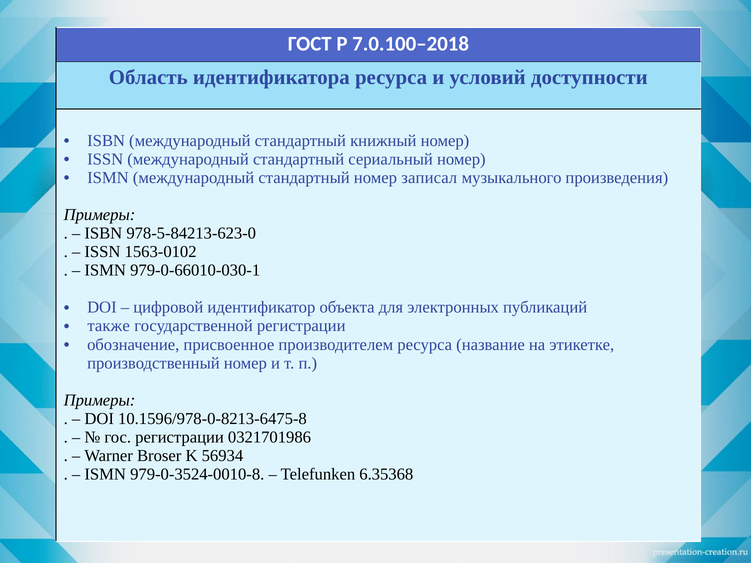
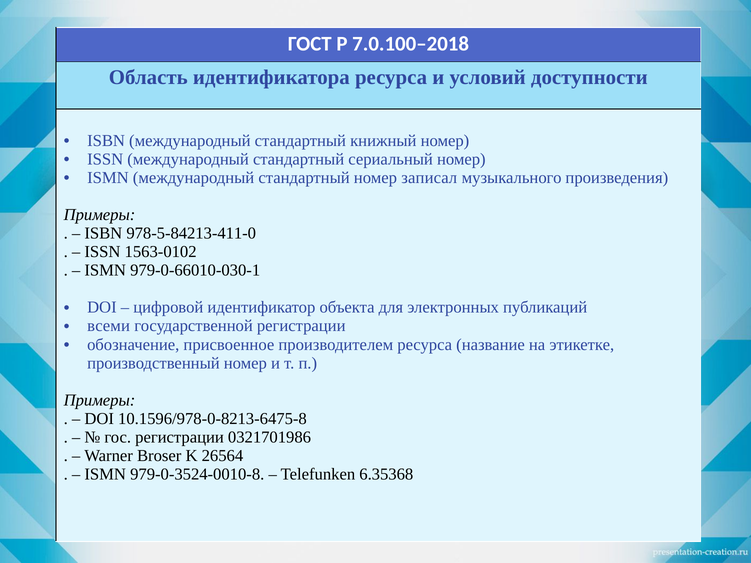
978-5-84213-623-0: 978-5-84213-623-0 -> 978-5-84213-411-0 (191, 233)
также: также -> всеми (109, 326)
56934: 56934 -> 26564 (222, 456)
